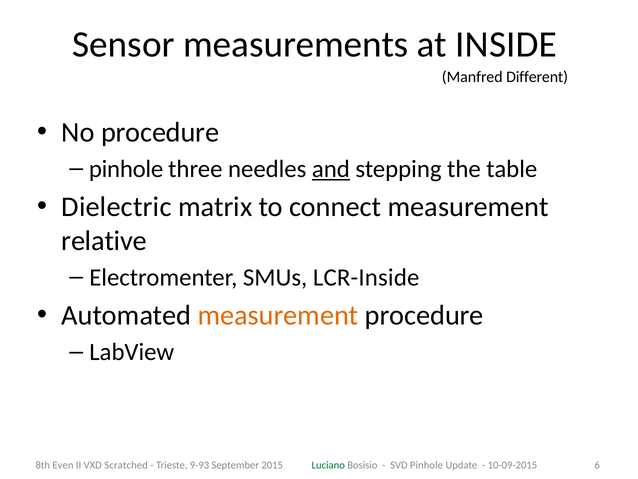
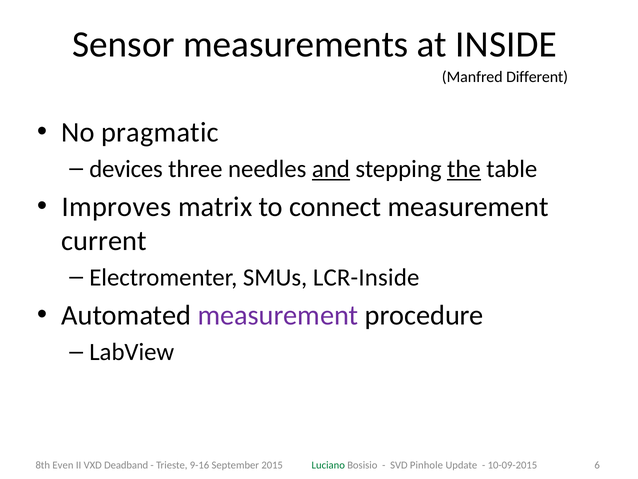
No procedure: procedure -> pragmatic (160, 132)
pinhole: pinhole -> devices (126, 169)
the underline: none -> present (464, 169)
Dielectric: Dielectric -> Improves (116, 207)
relative: relative -> current (104, 241)
measurement colour: orange -> purple (278, 315)
Scratched: Scratched -> Deadband (126, 465)
9-93: 9-93 -> 9-16 (199, 465)
